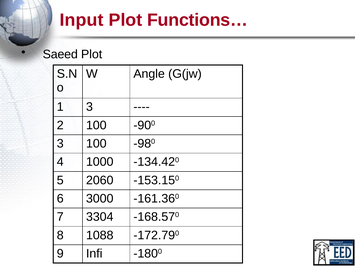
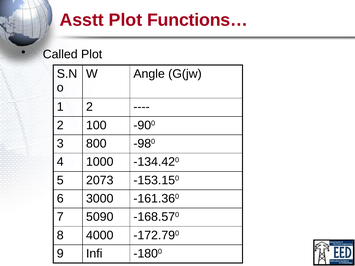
Input: Input -> Asstt (82, 20)
Saeed: Saeed -> Called (60, 54)
1 3: 3 -> 2 (89, 107)
3 100: 100 -> 800 (96, 144)
2060: 2060 -> 2073 (100, 180)
3304: 3304 -> 5090 (100, 217)
1088: 1088 -> 4000 (100, 235)
